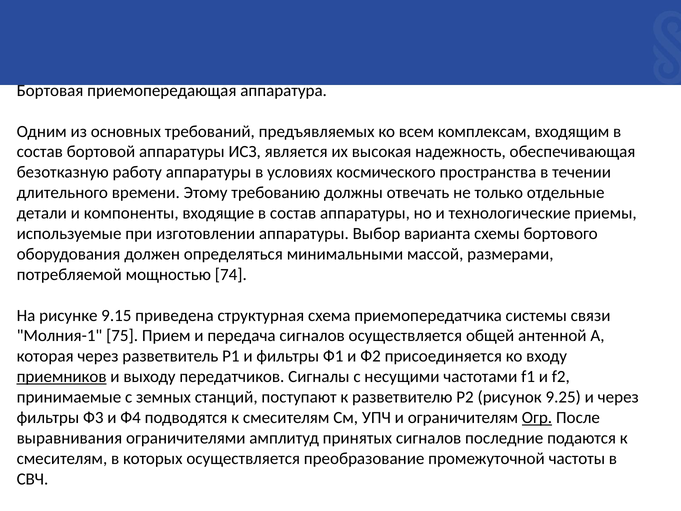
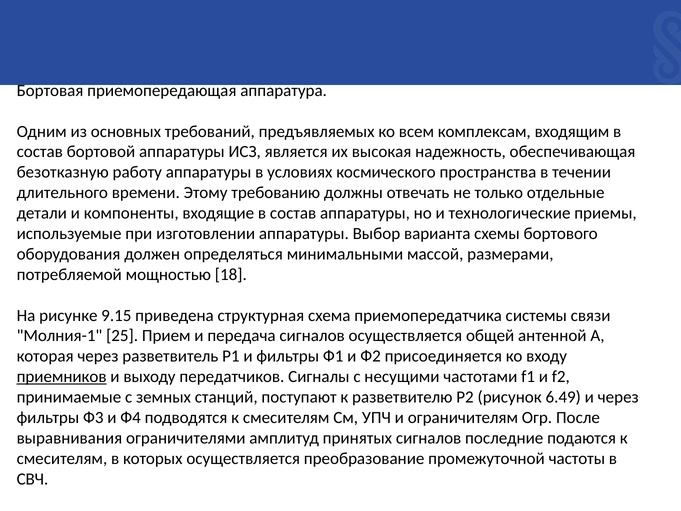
74: 74 -> 18 (231, 274)
75: 75 -> 25 (122, 336)
9.25: 9.25 -> 6.49 (563, 397)
Огр underline: present -> none (537, 417)
